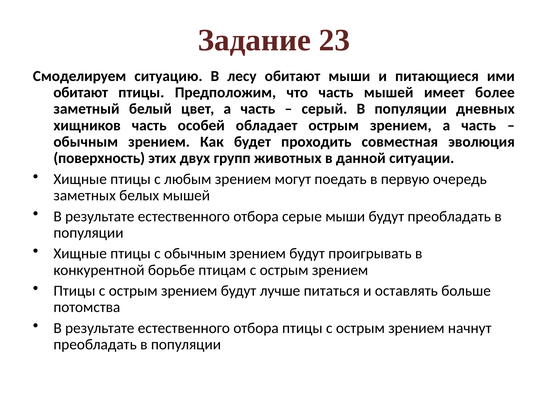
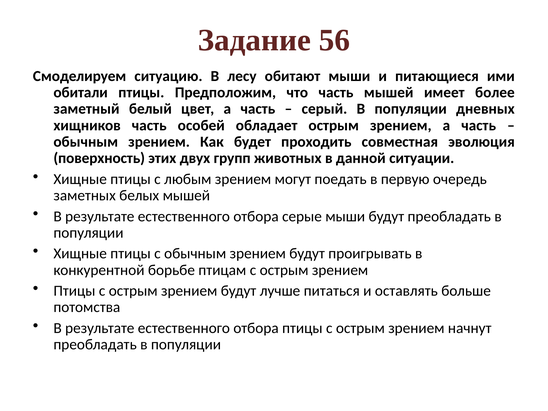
23: 23 -> 56 (334, 40)
обитают: обитают -> обитали (81, 92)
